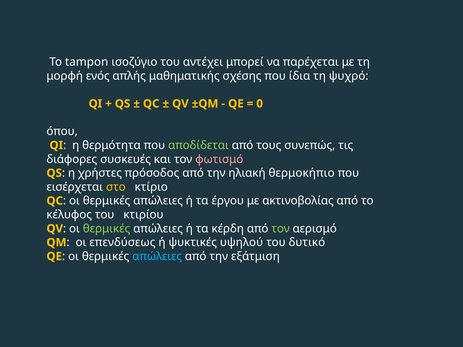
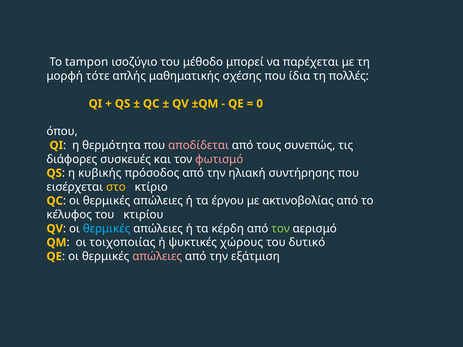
αντέχει: αντέχει -> μέθοδο (203, 62)
ενός: ενός -> τότε (98, 76)
ψυχρό: ψυχρό -> πολλές (349, 76)
αποδίδεται colour: light green -> pink (198, 145)
χρήστες: χρήστες -> κυβικής (100, 173)
θερμοκήπιο: θερμοκήπιο -> συντήρησης (302, 173)
θερμικές colour: light green -> light blue (107, 229)
επενδύσεως: επενδύσεως -> τοιχοποιίας (122, 243)
υψηλού: υψηλού -> χώρους (242, 243)
απώλειες colour: light blue -> pink (157, 257)
